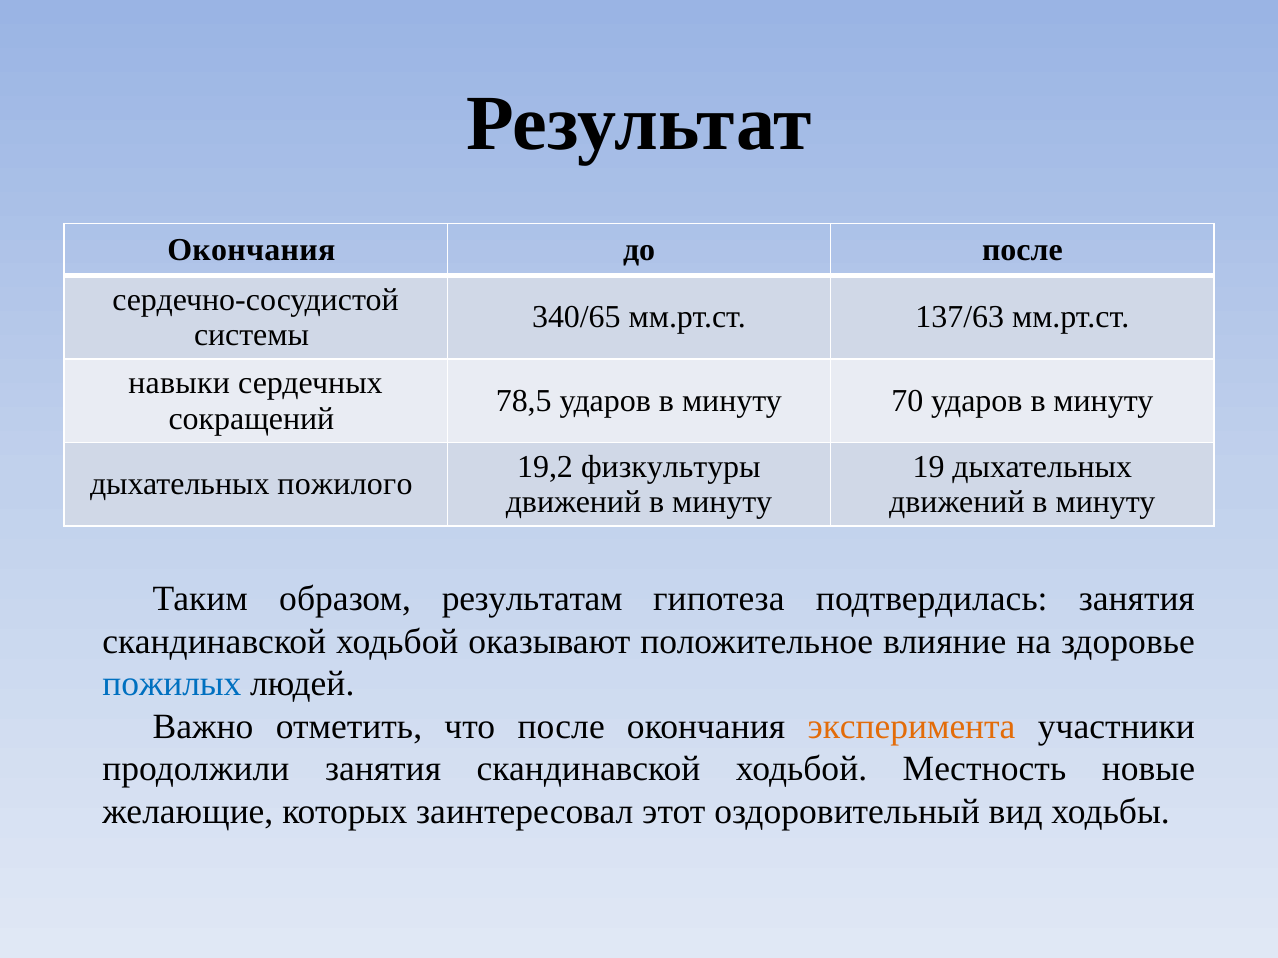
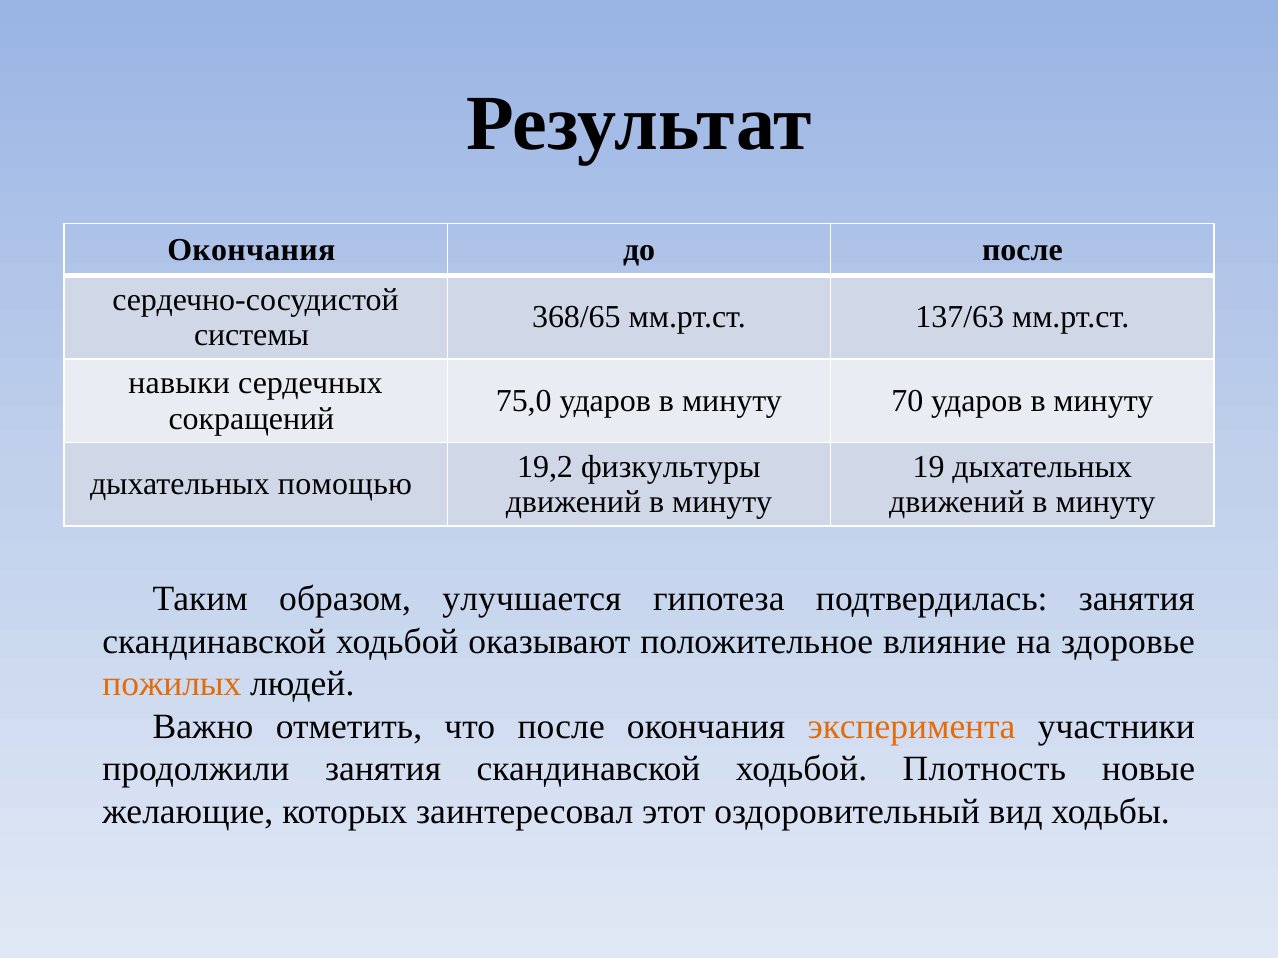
340/65: 340/65 -> 368/65 (576, 318)
78,5: 78,5 -> 75,0 (524, 401)
пожилого: пожилого -> помощью (345, 485)
результатам: результатам -> улучшается (532, 599)
пожилых colour: blue -> orange (172, 684)
Местность: Местность -> Плотность (984, 770)
